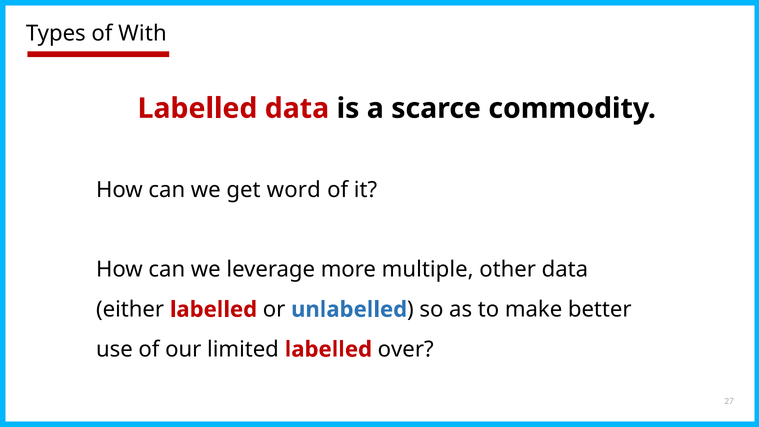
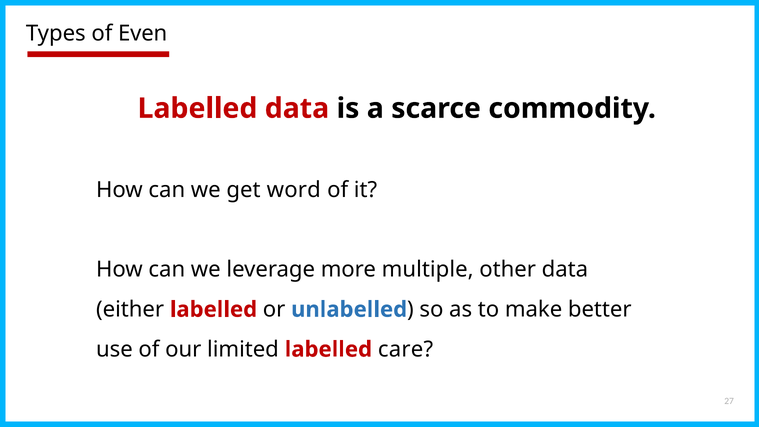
With: With -> Even (143, 34)
over: over -> care (406, 349)
